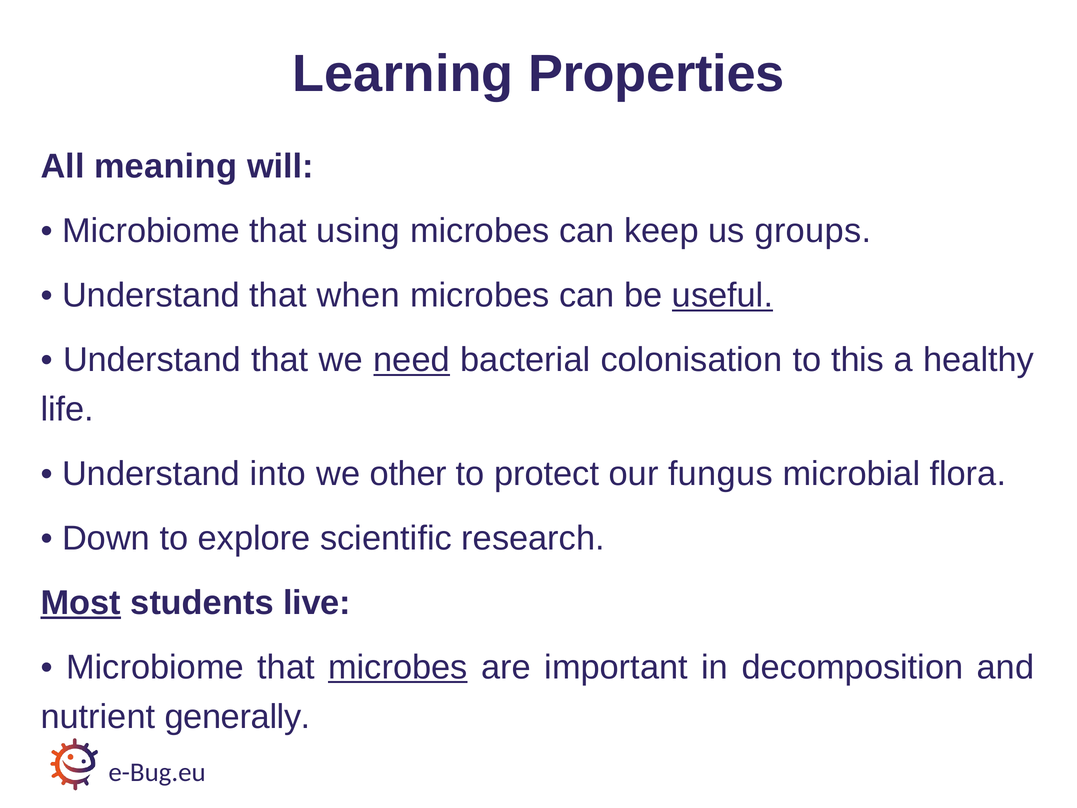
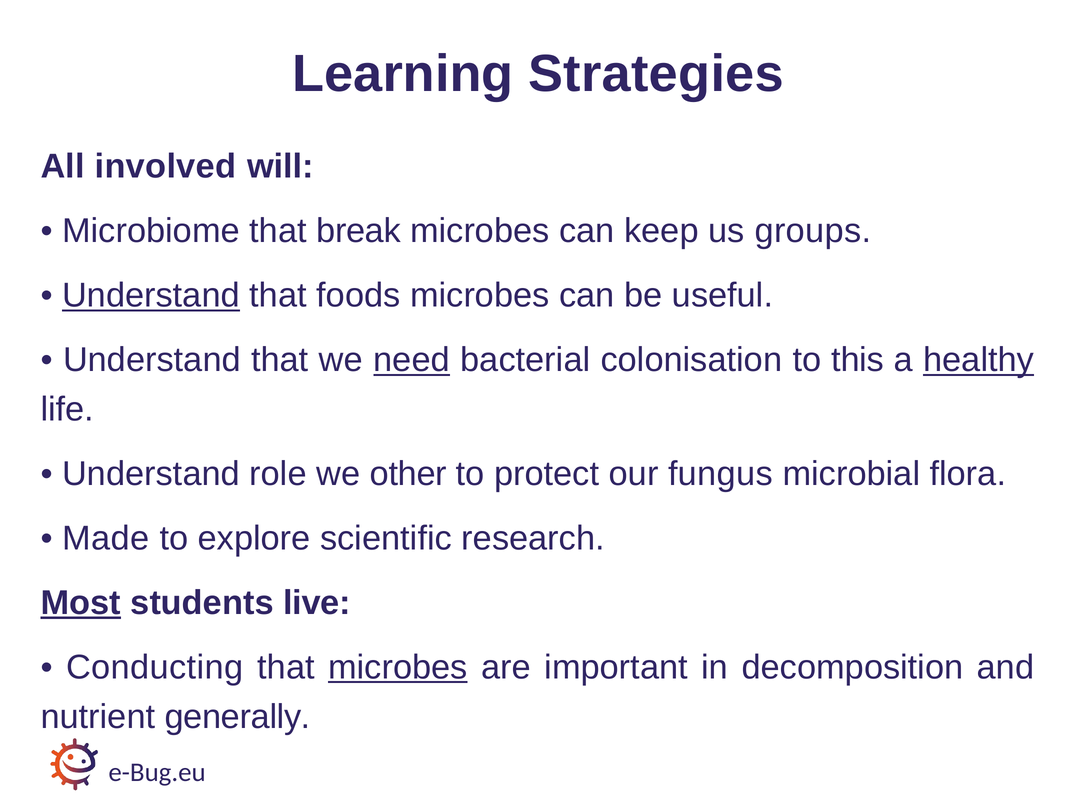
Properties: Properties -> Strategies (656, 74)
meaning: meaning -> involved (166, 167)
using: using -> break (359, 231)
Understand underline: none -> present (151, 295)
when: when -> foods (358, 295)
useful underline: present -> none (723, 295)
healthy underline: none -> present (979, 360)
into: into -> role (278, 474)
Down: Down -> Made (106, 538)
Microbiome: Microbiome -> Conducting (155, 667)
